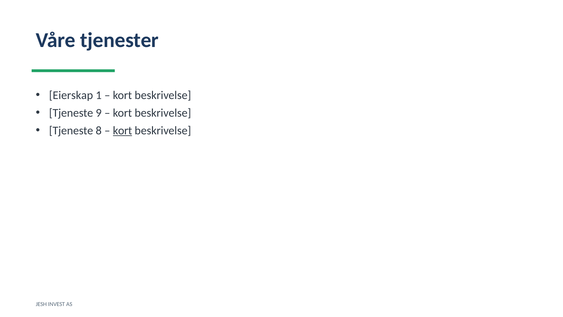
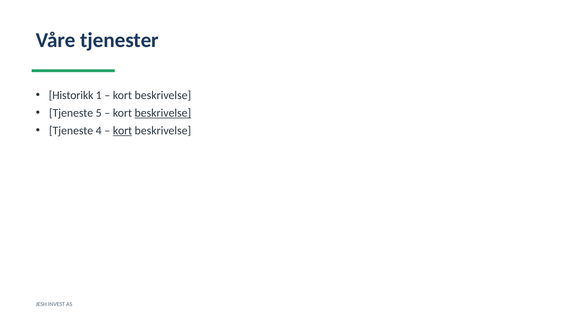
Eierskap: Eierskap -> Historikk (71, 95)
9: 9 -> 5 (99, 113)
beskrivelse underline: none -> present (163, 113)
8: 8 -> 4 (99, 131)
